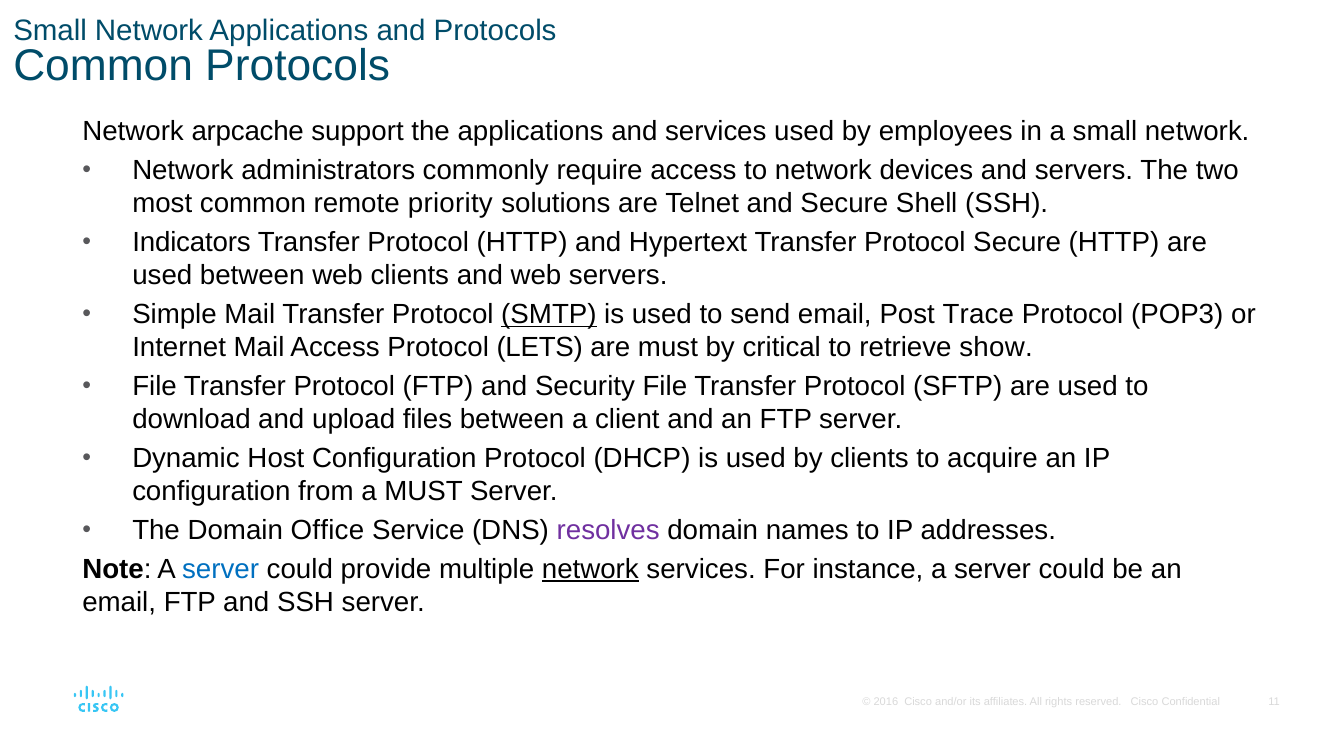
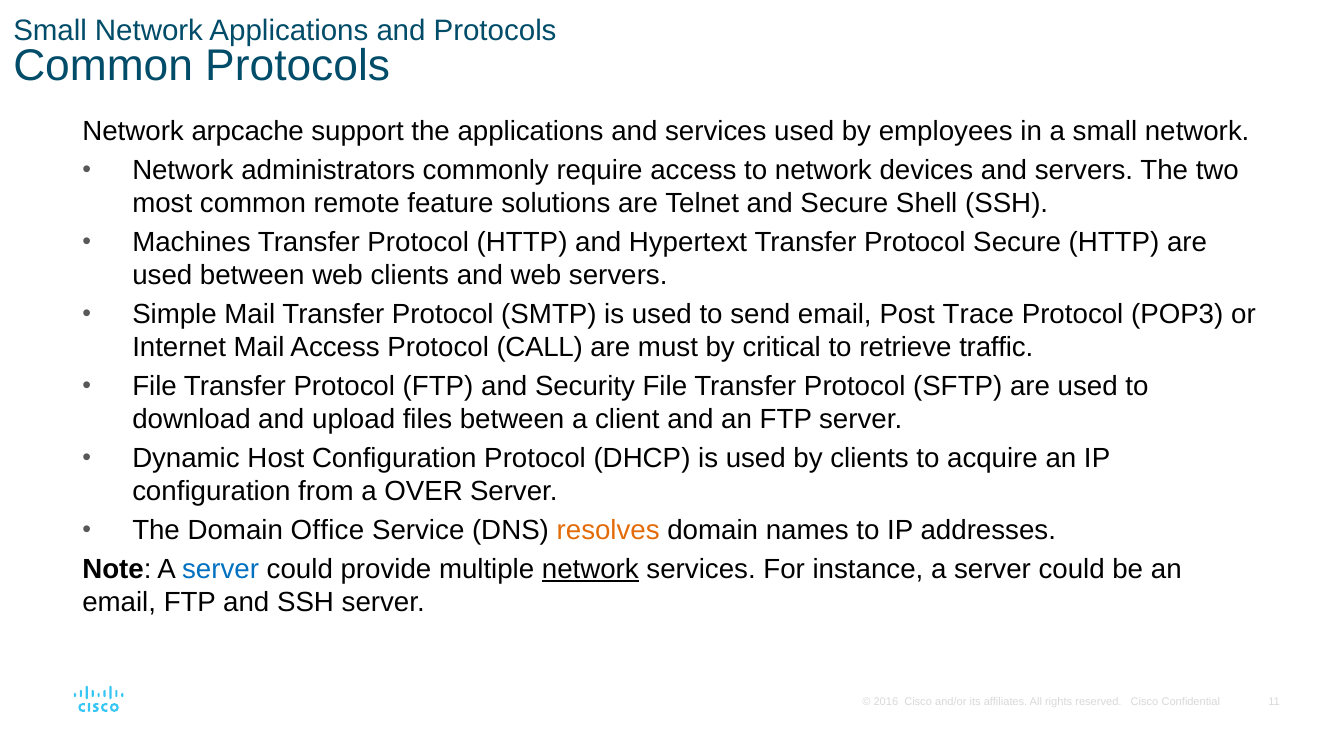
priority: priority -> feature (450, 204)
Indicators: Indicators -> Machines (191, 243)
SMTP underline: present -> none (549, 315)
LETS: LETS -> CALL (540, 348)
show: show -> traffic (996, 348)
a MUST: MUST -> OVER (424, 492)
resolves colour: purple -> orange (608, 531)
